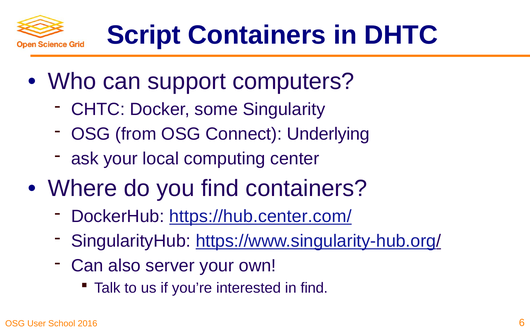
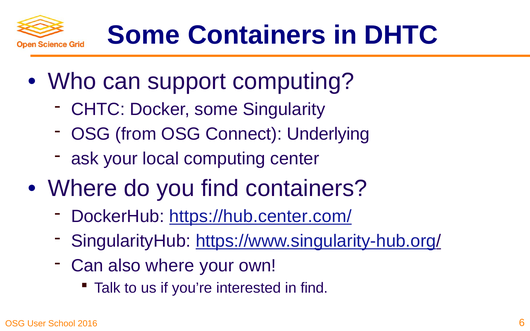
Script: Script -> Some (144, 35)
support computers: computers -> computing (293, 81)
also server: server -> where (170, 266)
